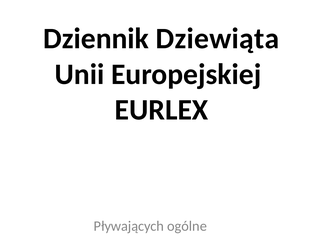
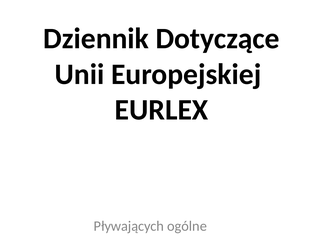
Dziewiąta: Dziewiąta -> Dotyczące (218, 39)
